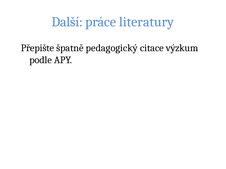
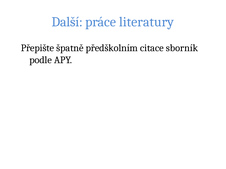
pedagogický: pedagogický -> předškolním (112, 48)
výzkum: výzkum -> sborník (182, 48)
